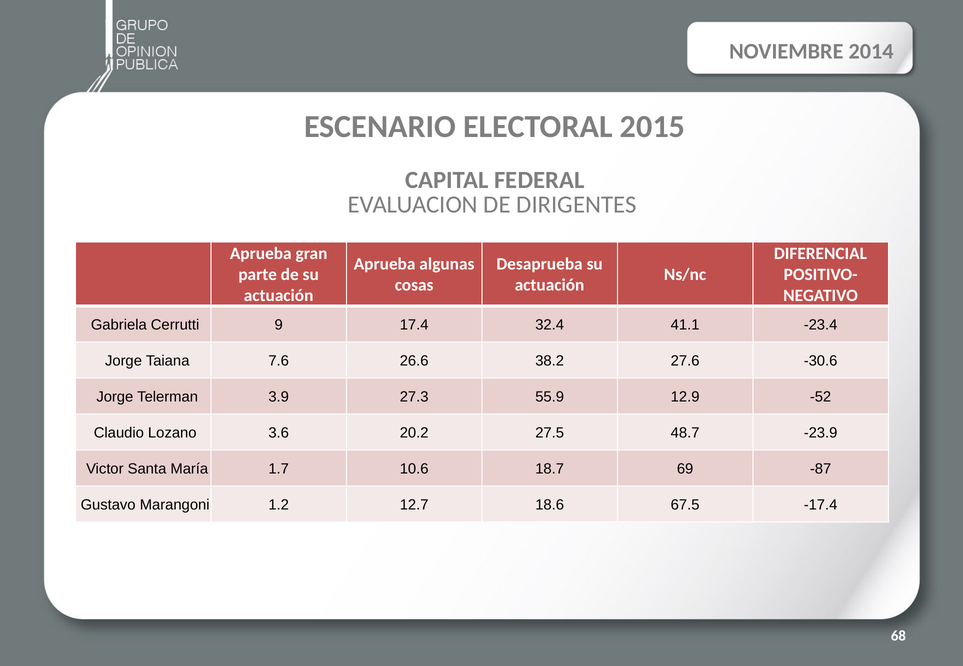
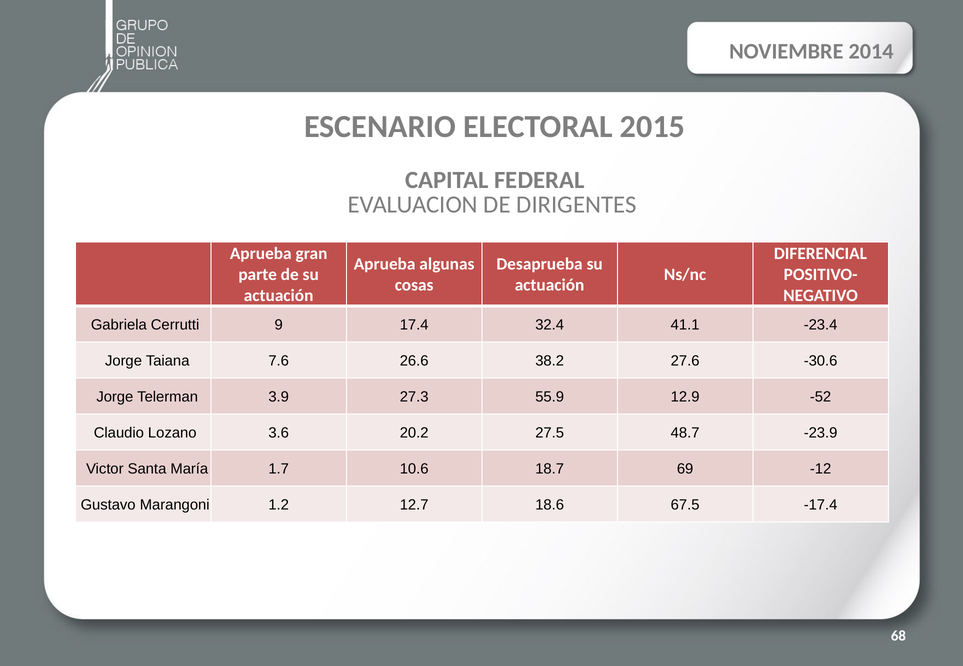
-87: -87 -> -12 (821, 469)
